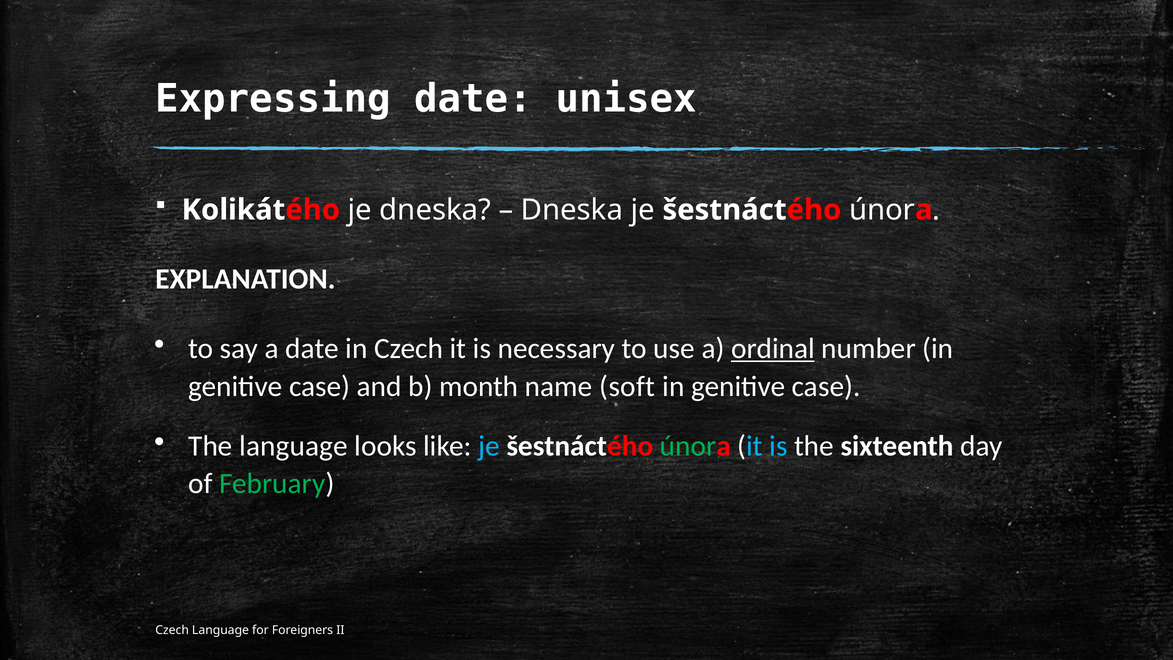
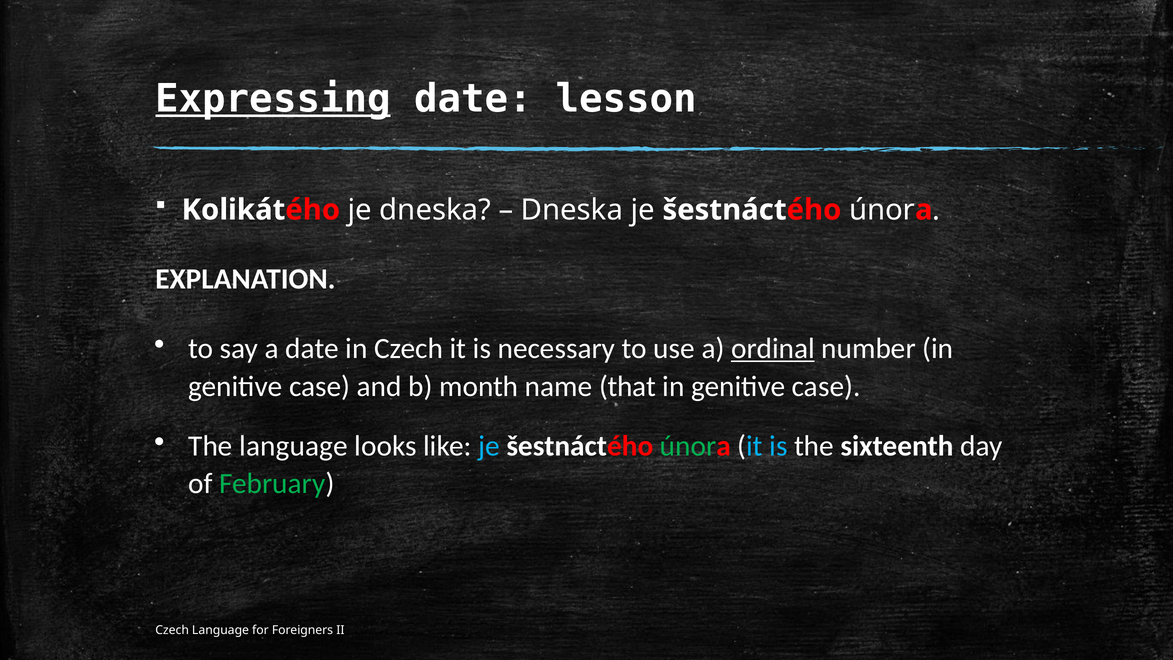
Expressing underline: none -> present (273, 99)
unisex: unisex -> lesson (626, 99)
soft: soft -> that (628, 386)
